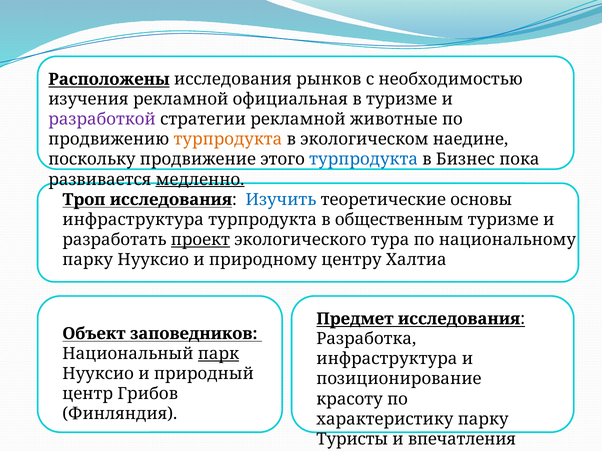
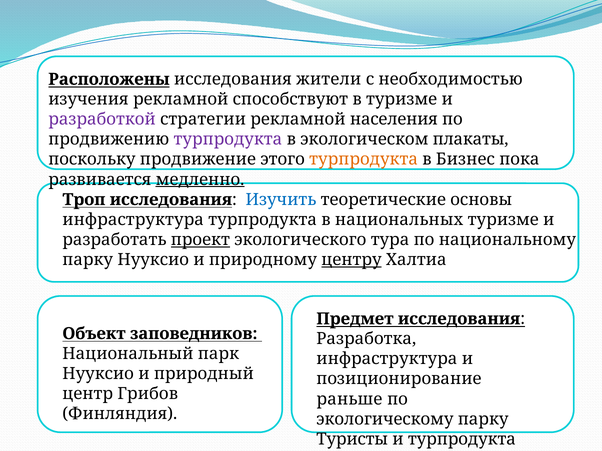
рынков: рынков -> жители (329, 79)
официальная: официальная -> способствуют (290, 99)
животные: животные -> населения (394, 120)
турпродукта colour: orange -> purple (228, 140)
наедине: наедине -> плакаты (471, 140)
турпродукта colour: blue -> orange (364, 160)
общественным: общественным -> национальных (399, 220)
центру underline: none -> present (351, 260)
парк underline: present -> none (218, 354)
красоту: красоту -> раньше (349, 399)
характеристику: характеристику -> экологическому (385, 420)
и впечатления: впечатления -> турпродукта (462, 440)
